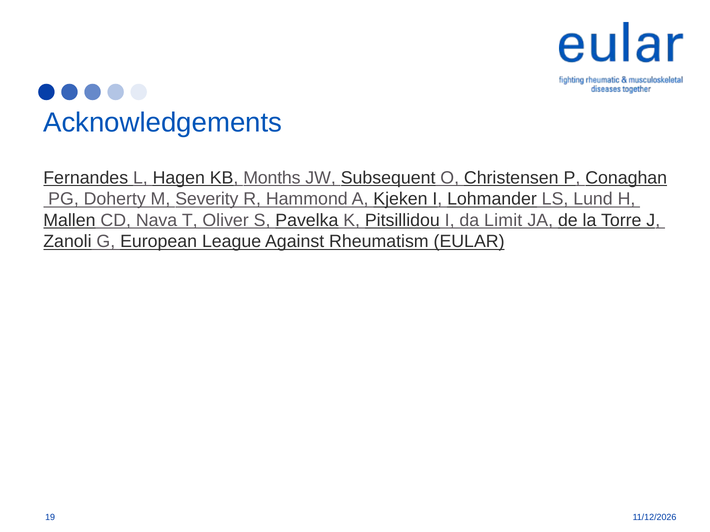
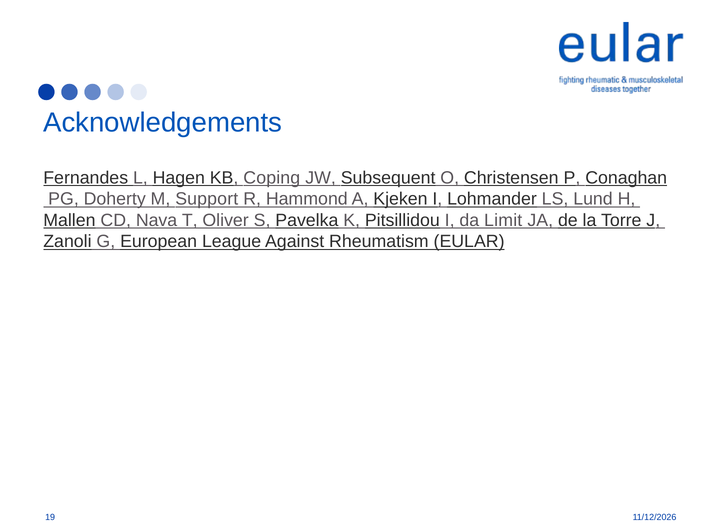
Months: Months -> Coping (272, 178)
Severity: Severity -> Support (207, 199)
